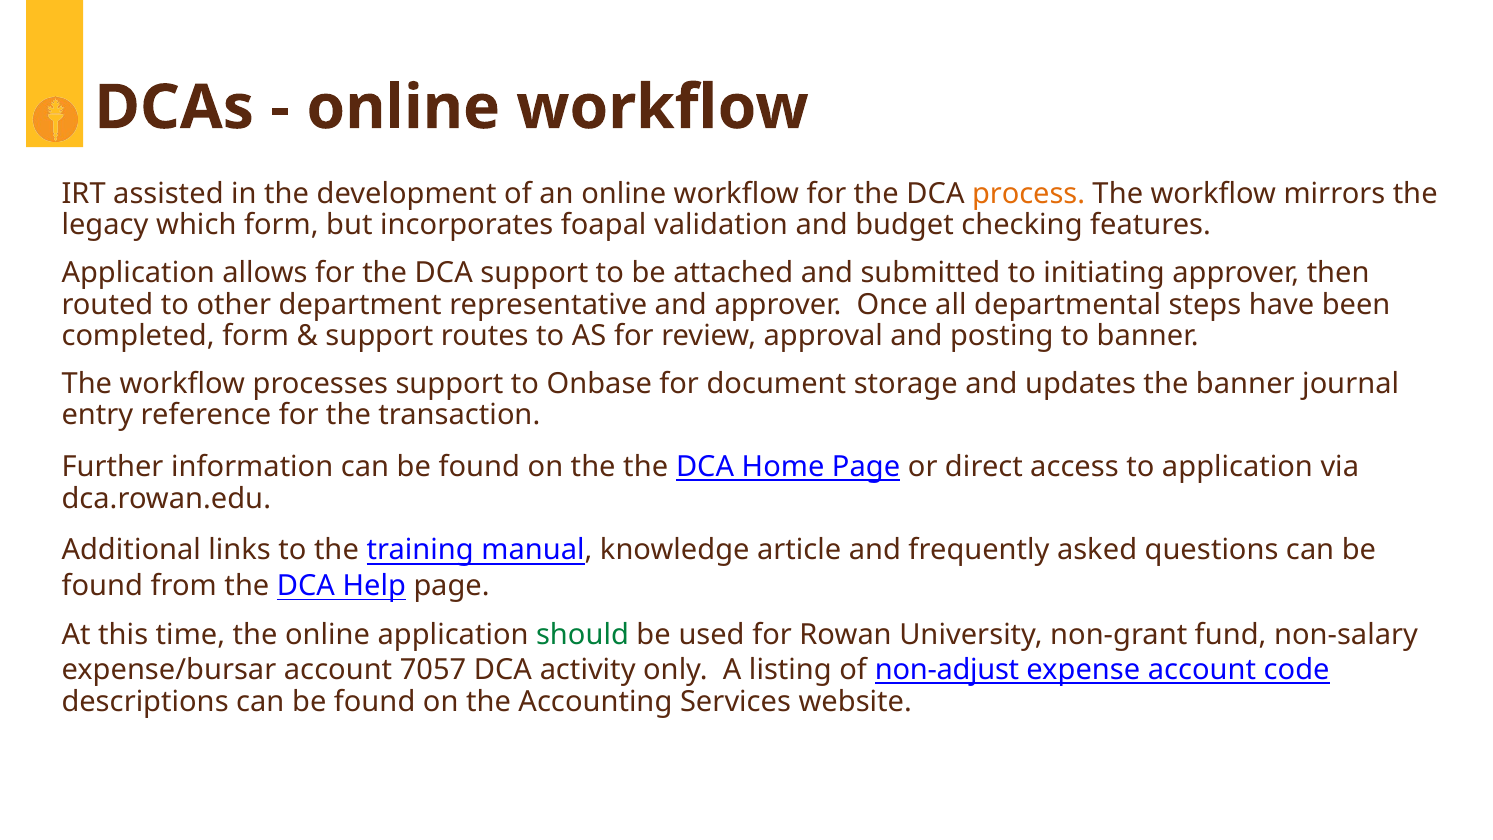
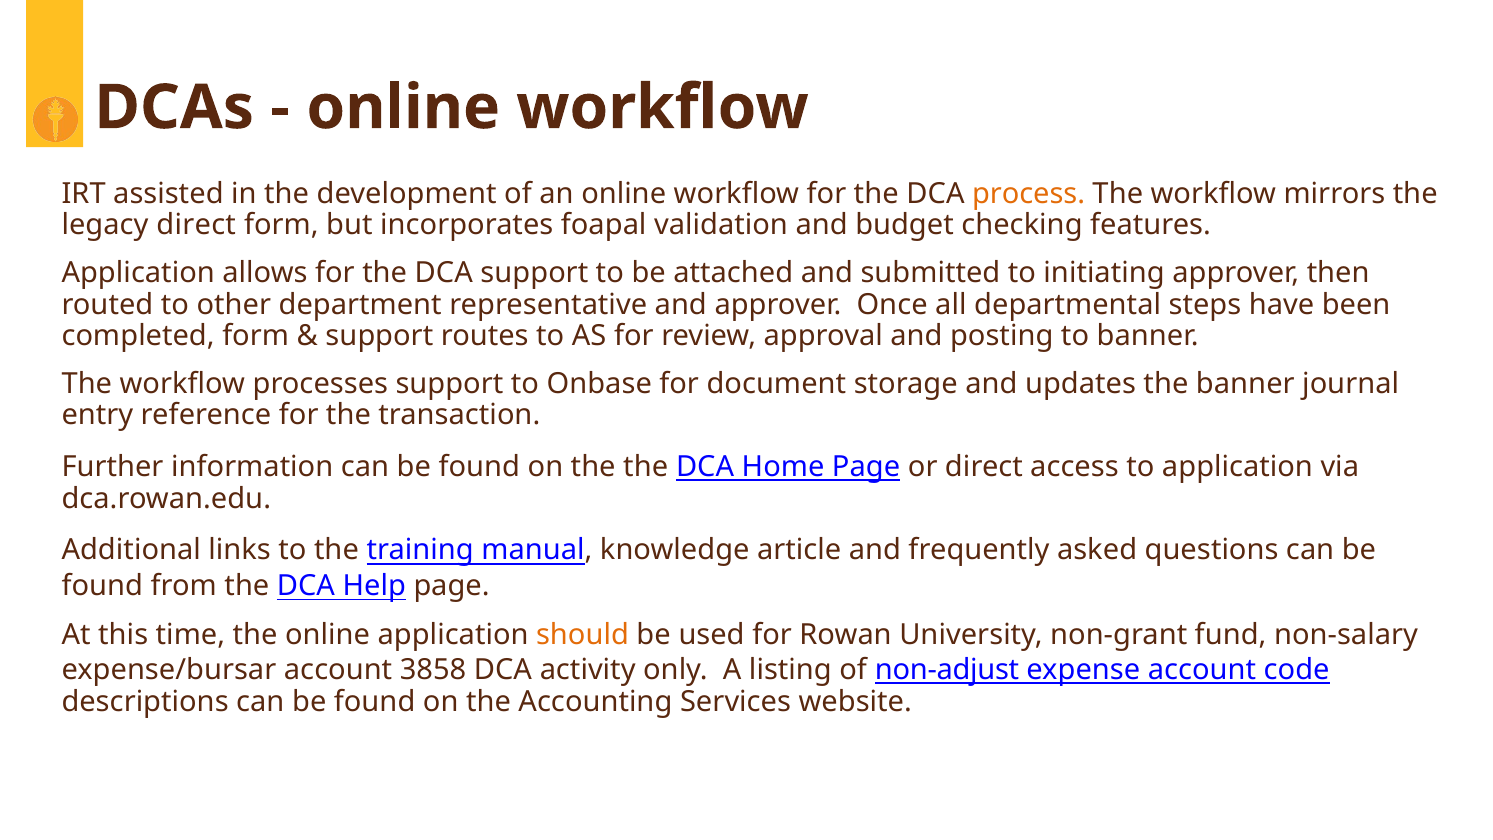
legacy which: which -> direct (196, 225)
should colour: green -> orange (583, 635)
7057: 7057 -> 3858 (433, 669)
